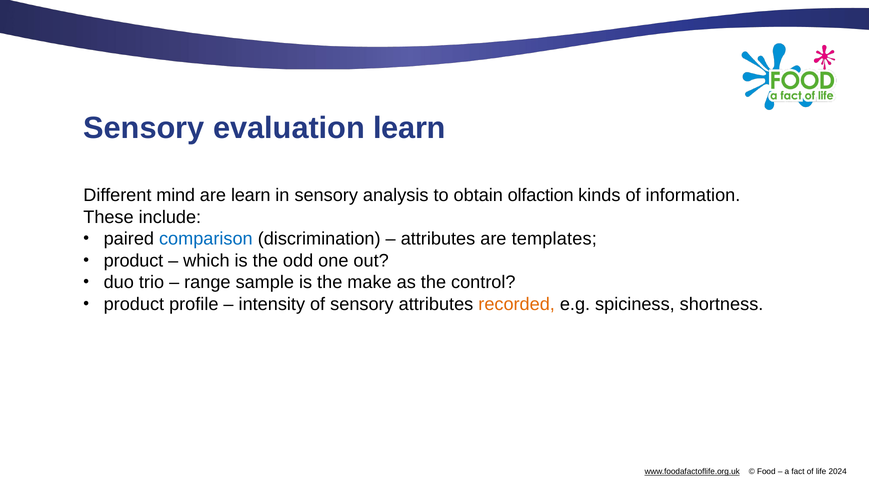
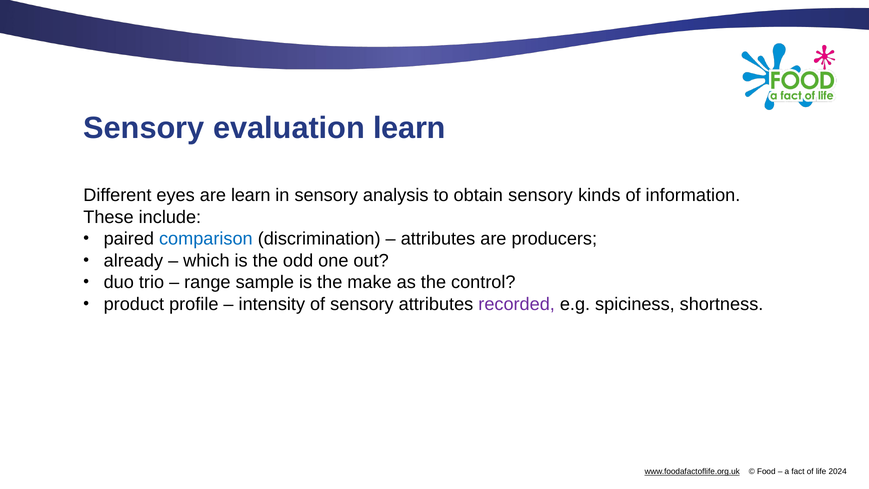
mind: mind -> eyes (176, 195)
obtain olfaction: olfaction -> sensory (541, 195)
templates: templates -> producers (554, 239)
product: product -> already (133, 261)
recorded colour: orange -> purple (517, 304)
